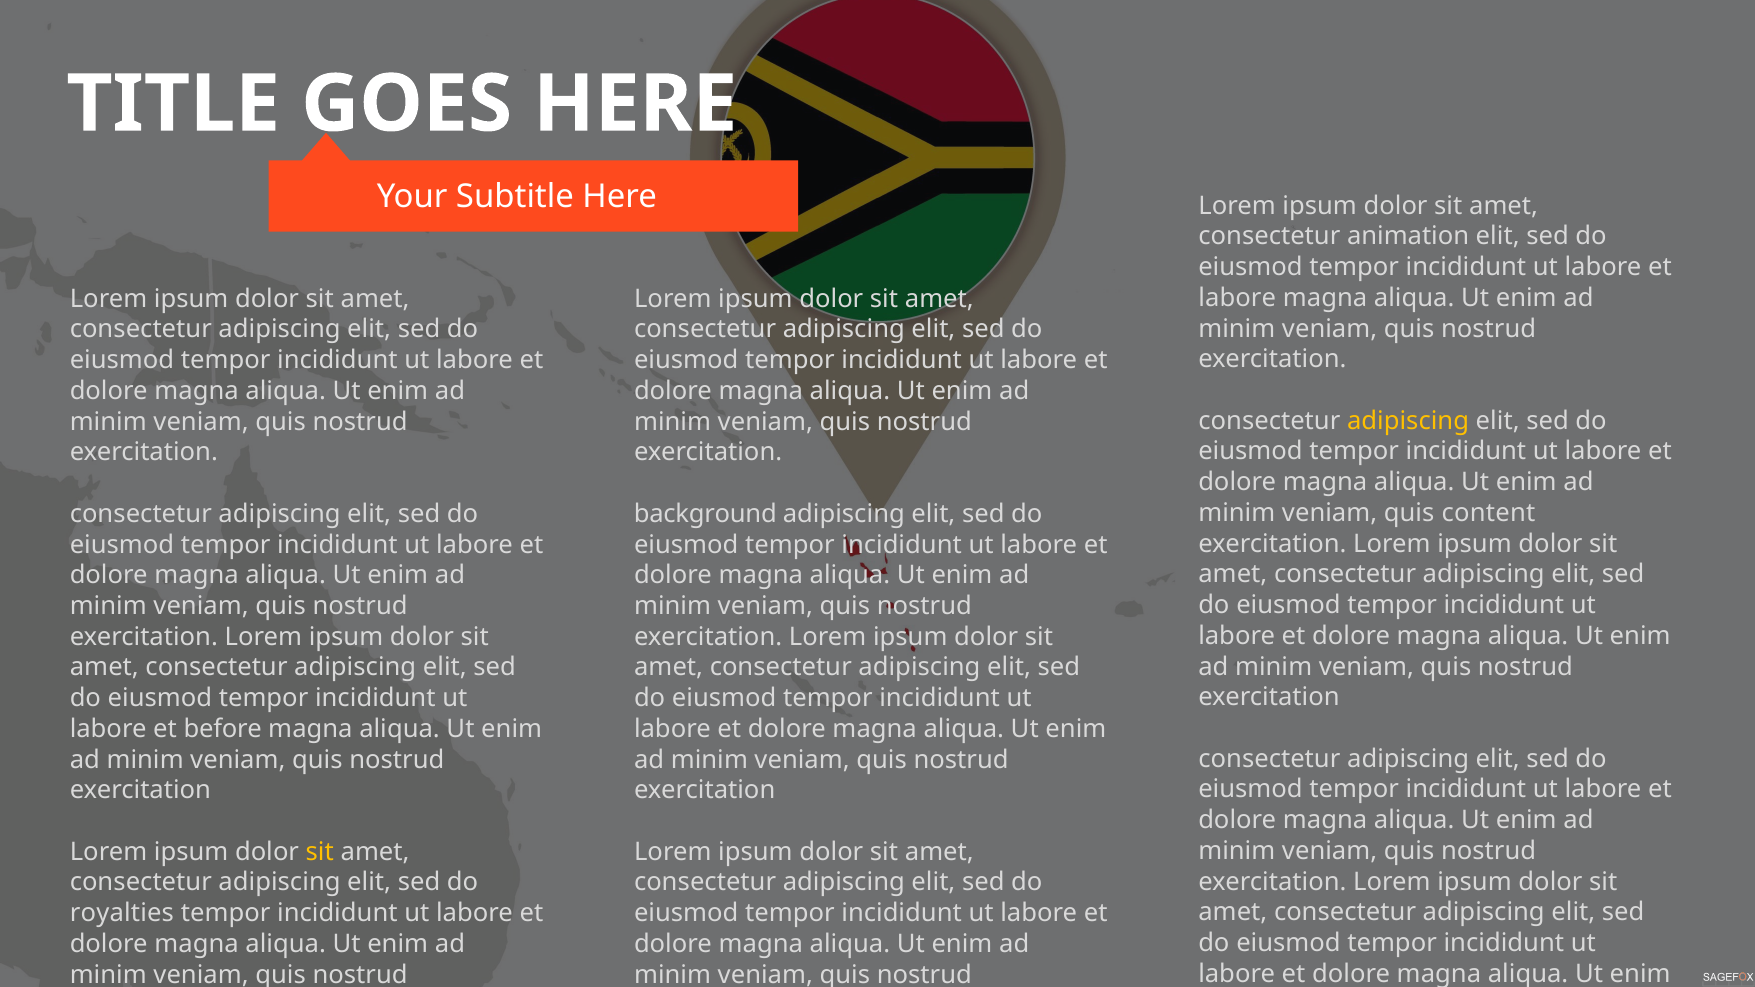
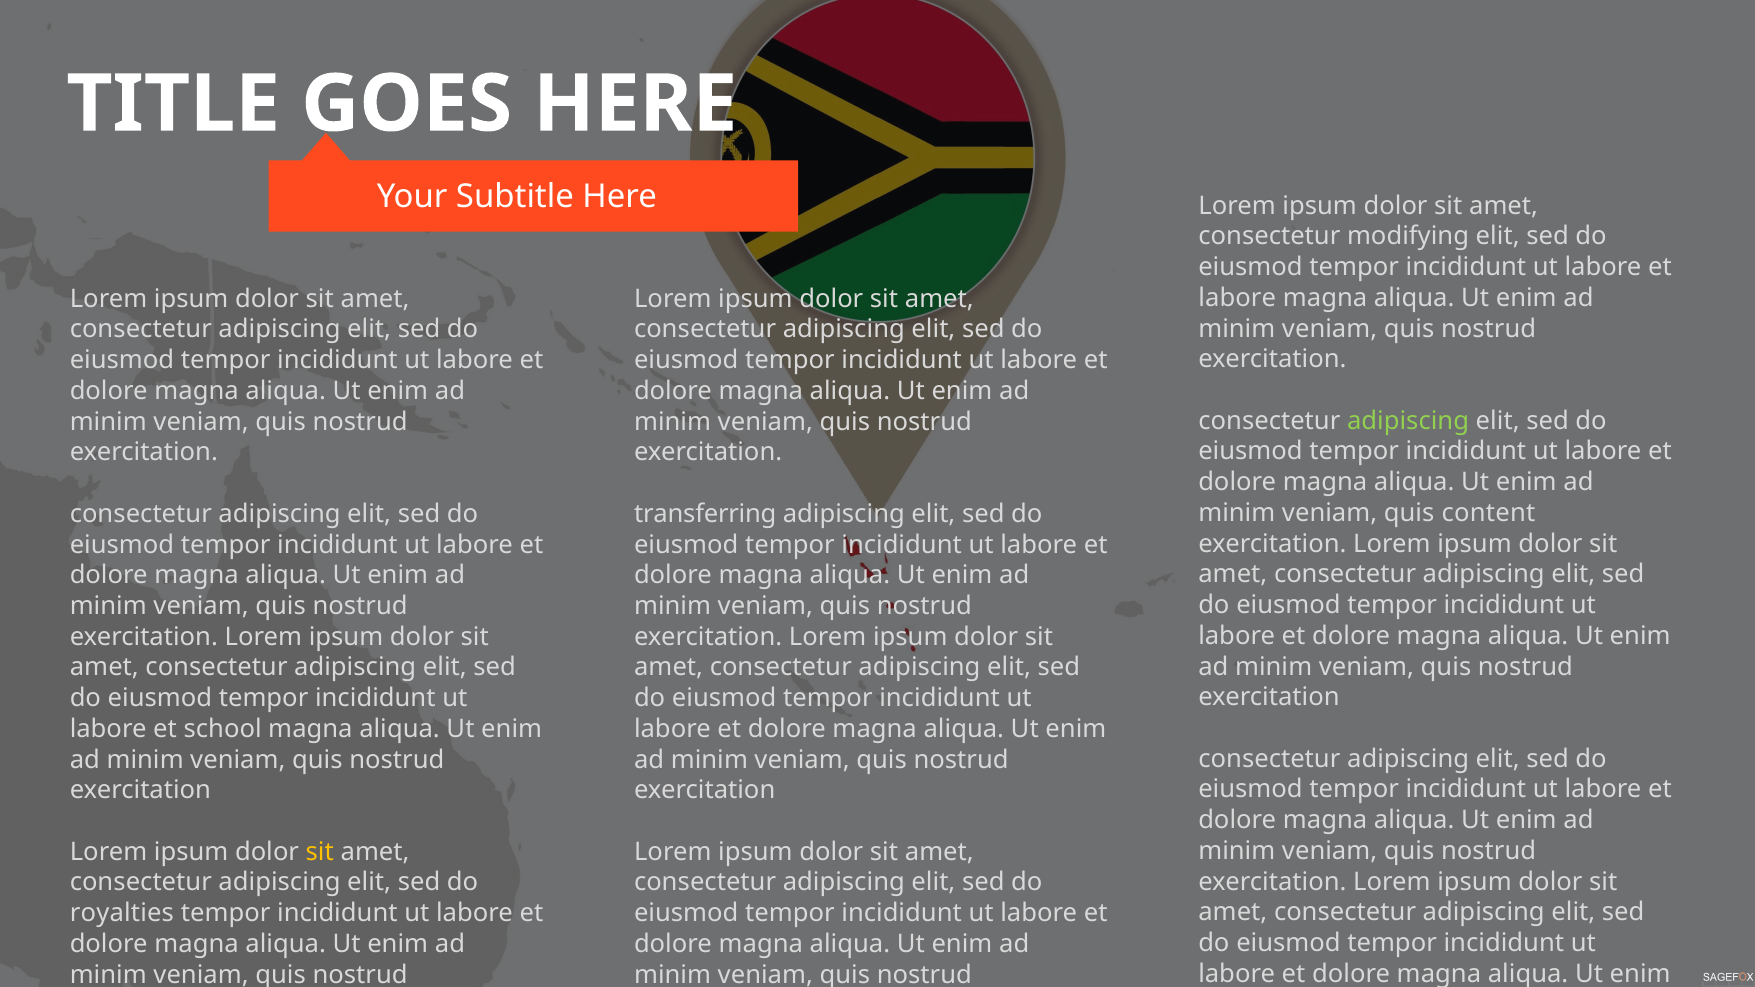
animation: animation -> modifying (1408, 237)
adipiscing colour: yellow -> light green (1408, 421)
background: background -> transferring (705, 514)
before: before -> school (223, 729)
